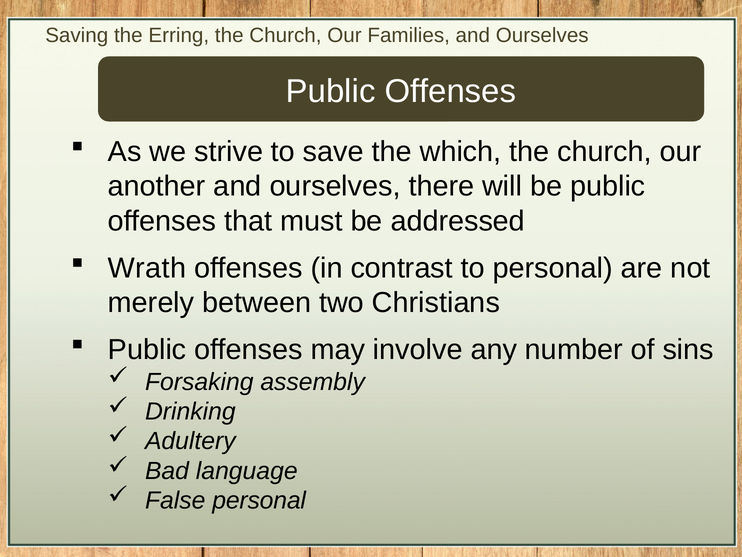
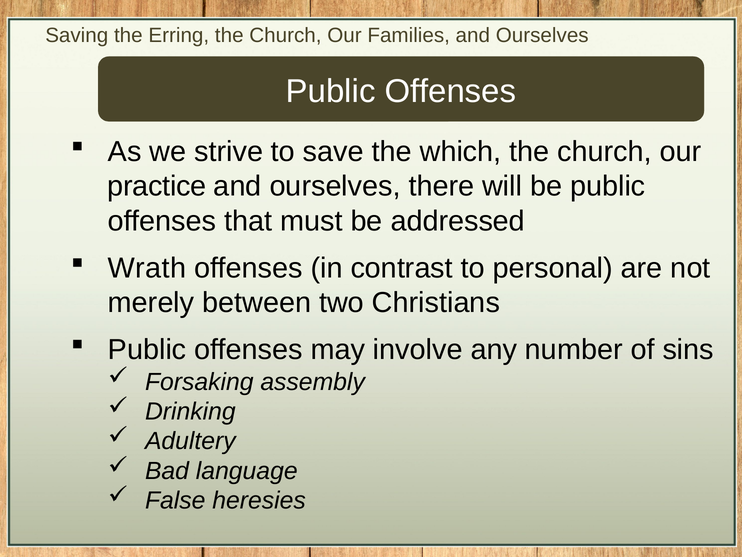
another: another -> practice (157, 186)
False personal: personal -> heresies (259, 500)
